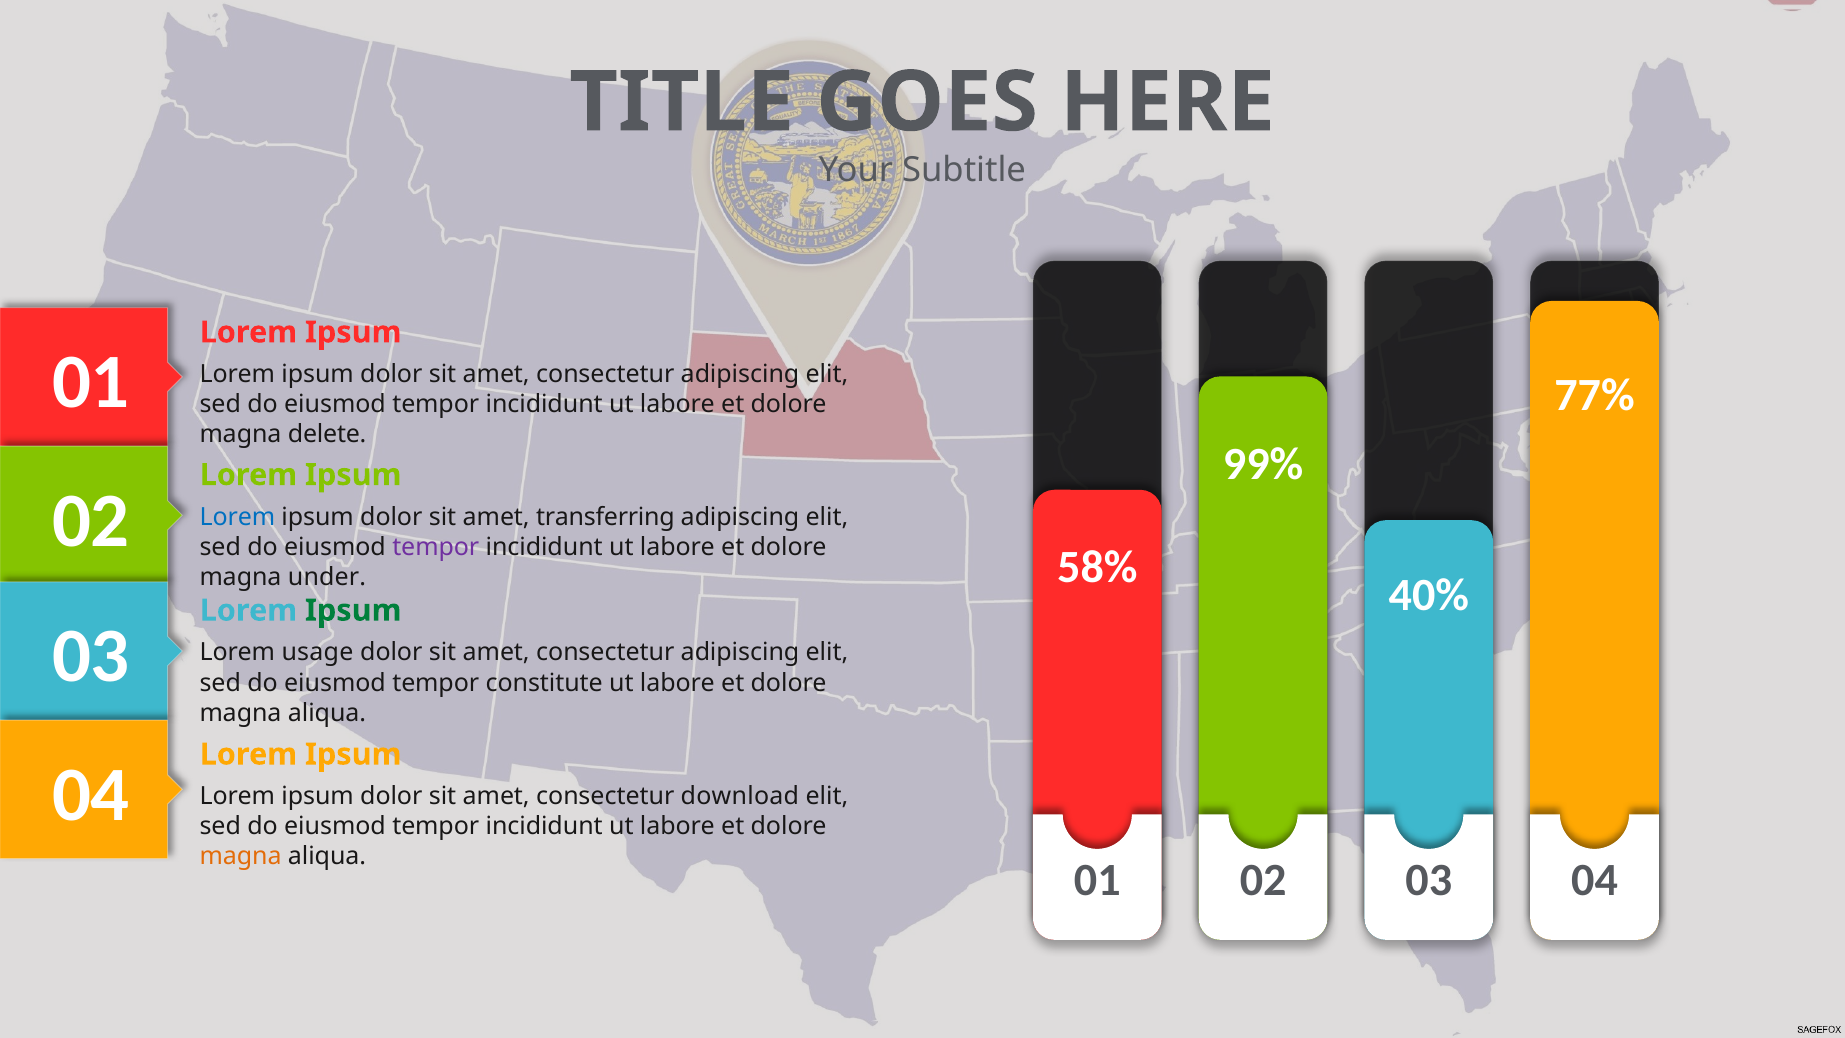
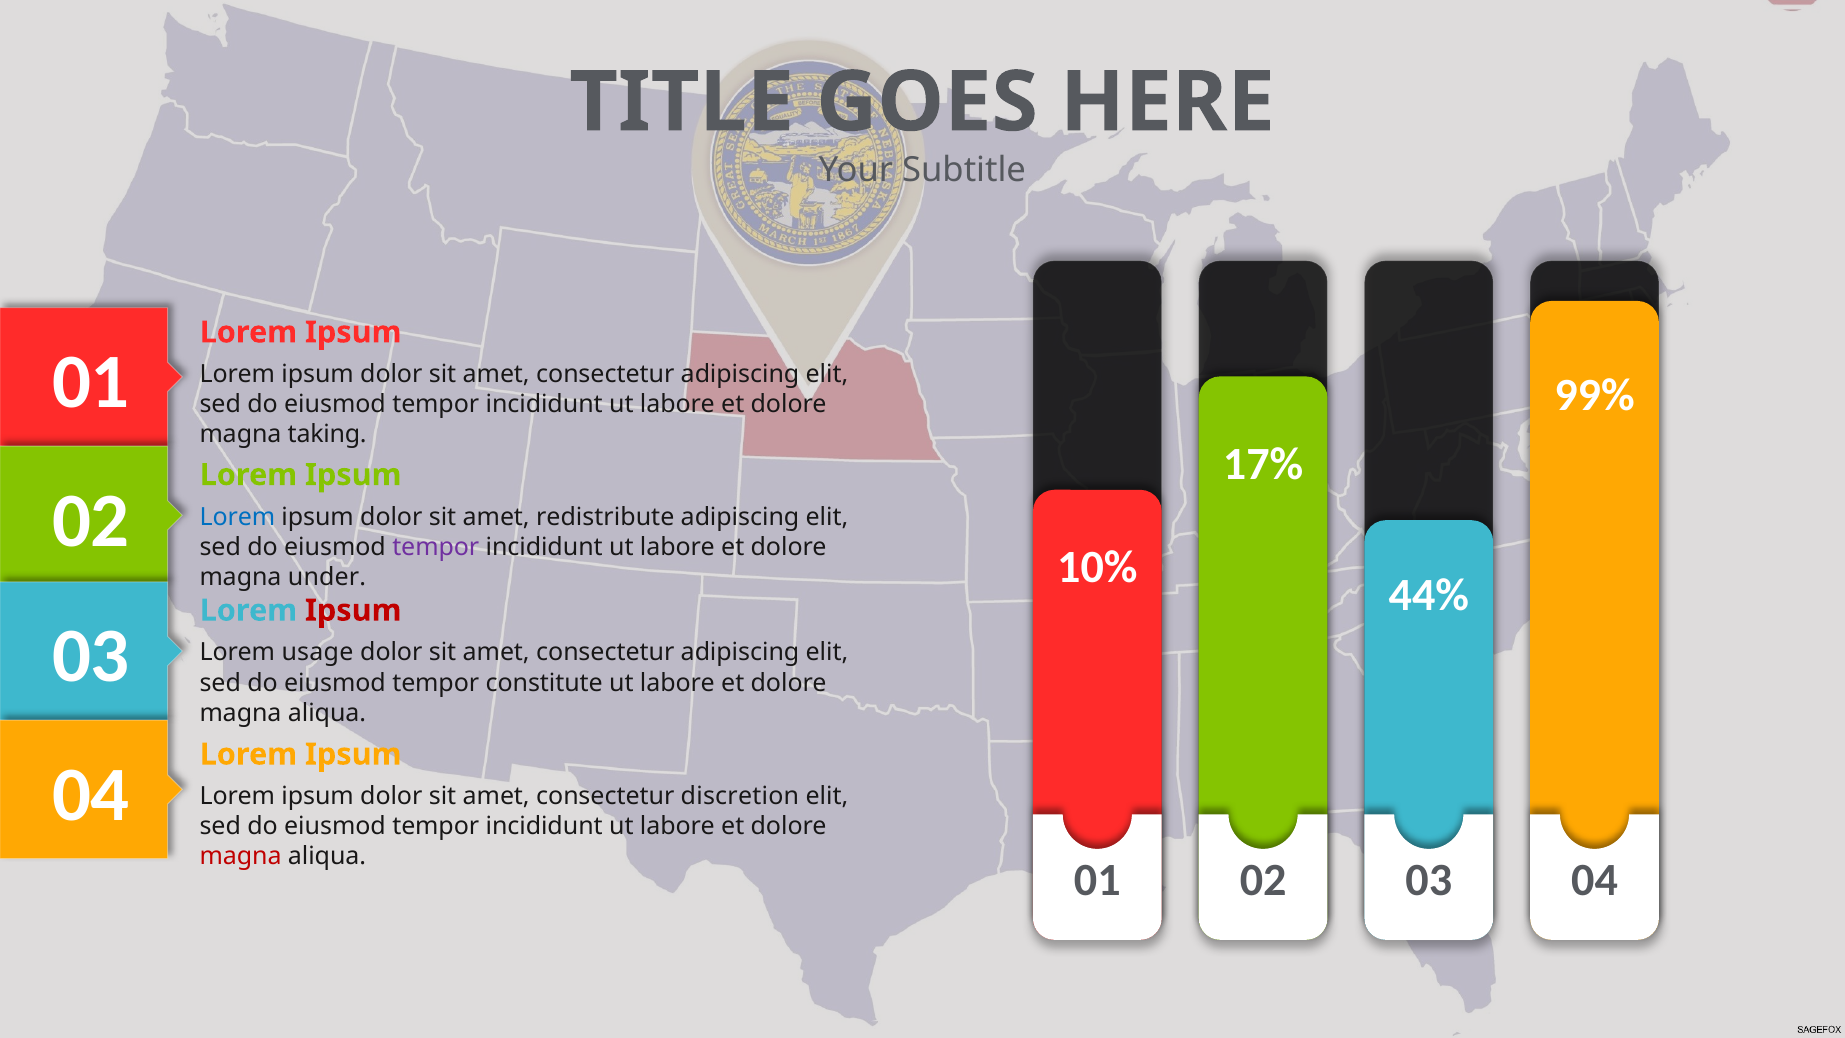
77%: 77% -> 99% (1595, 395)
delete: delete -> taking (327, 435)
99%: 99% -> 17% (1263, 464)
transferring: transferring -> redistribute (605, 517)
58%: 58% -> 10% (1097, 567)
40%: 40% -> 44% (1429, 595)
Ipsum colour: green -> red (353, 610)
download: download -> discretion (740, 796)
magna colour: orange -> red (241, 857)
